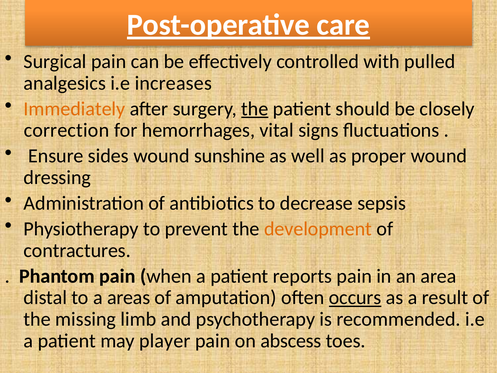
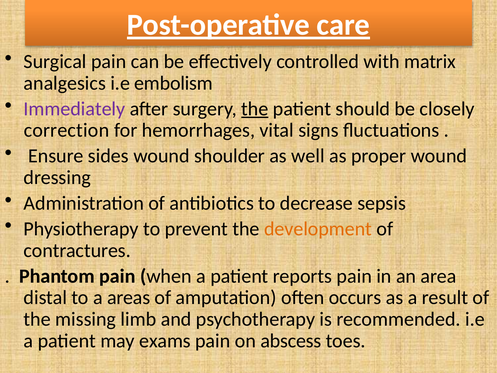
pulled: pulled -> matrix (430, 61)
increases: increases -> embolism (174, 83)
Immediately colour: orange -> purple (74, 109)
sunshine: sunshine -> shoulder (230, 156)
occurs underline: present -> none (355, 298)
player: player -> exams (165, 341)
